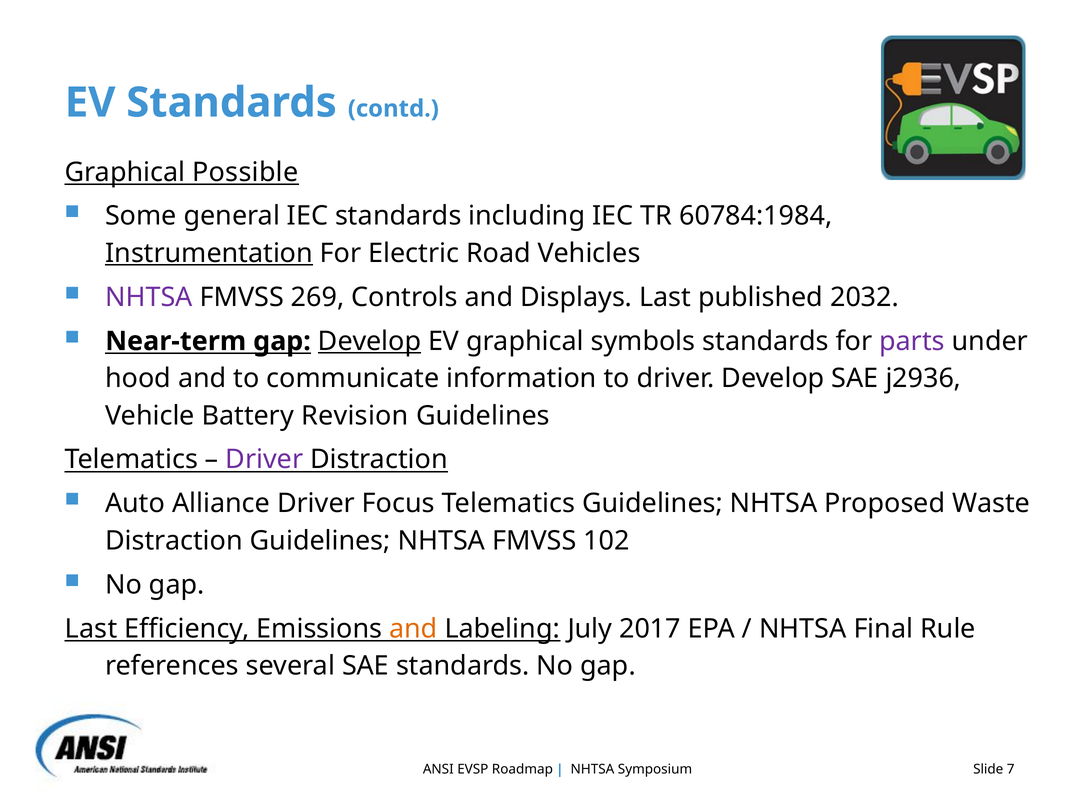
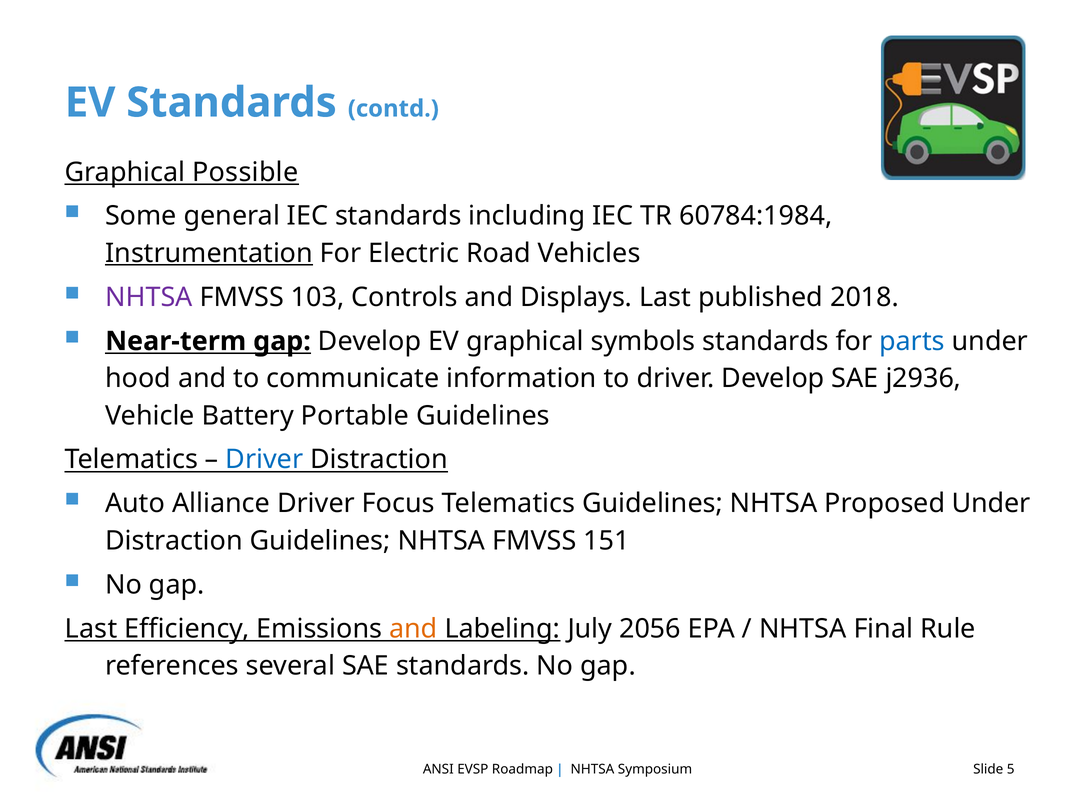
269: 269 -> 103 (318, 297)
2032: 2032 -> 2018 (865, 297)
Develop underline: present -> none (370, 341)
parts colour: purple -> blue (912, 341)
Revision: Revision -> Portable (355, 416)
Driver colour: purple -> blue (264, 460)
Proposed Waste: Waste -> Under (991, 504)
102: 102 -> 151 (607, 541)
2017: 2017 -> 2056 (650, 629)
7: 7 -> 5 (1011, 770)
